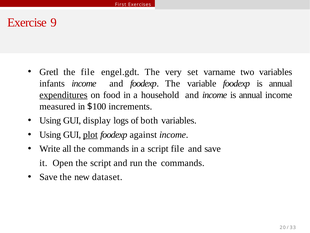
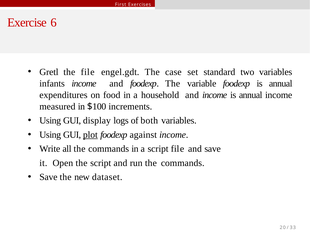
Exercise 9: 9 -> 6 (54, 23)
very: very -> case (173, 72)
varname: varname -> standard (219, 72)
expenditures underline: present -> none (63, 95)
